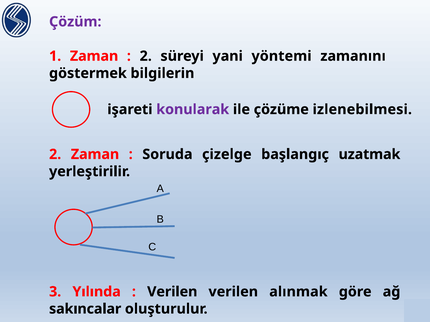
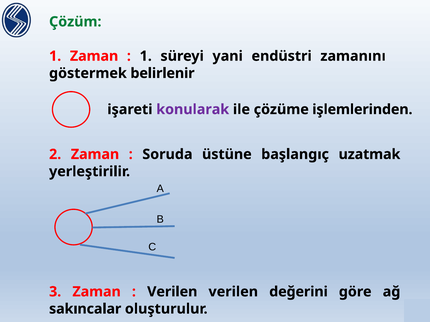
Çözüm colour: purple -> green (75, 22)
2: 2 -> 1 (146, 56)
yöntemi: yöntemi -> endüstri (282, 56)
bilgilerin: bilgilerin -> belirlenir (163, 73)
izlenebilmesi: izlenebilmesi -> işlemlerinden (362, 110)
çizelge: çizelge -> üstüne (227, 155)
3 Yılında: Yılında -> Zaman (97, 292)
alınmak: alınmak -> değerini (299, 292)
